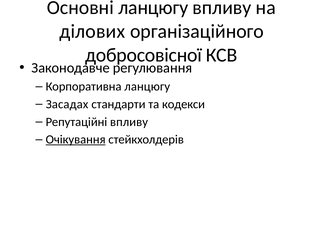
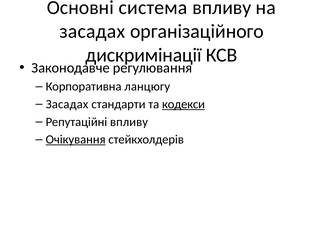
Основні ланцюгу: ланцюгу -> система (153, 8)
ділових: ділових -> засадах (92, 31)
добросовісної: добросовісної -> дискримінації (144, 55)
кодекси underline: none -> present (184, 104)
